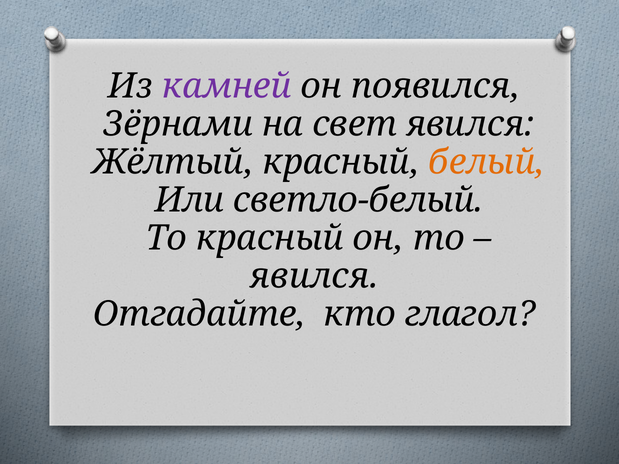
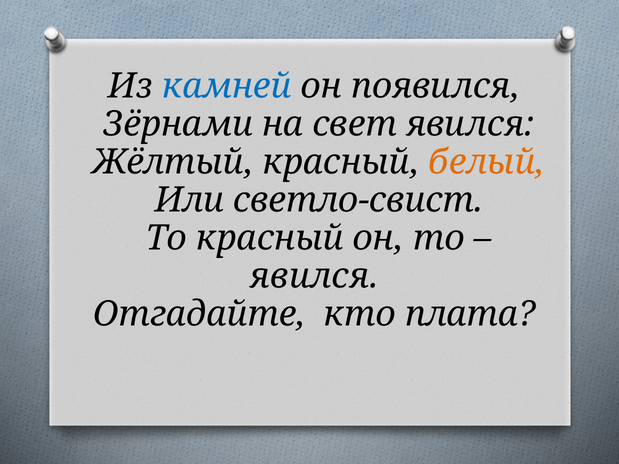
камней colour: purple -> blue (227, 86)
светло-белый: светло-белый -> светло-свист (358, 200)
глагол: глагол -> плата (470, 314)
